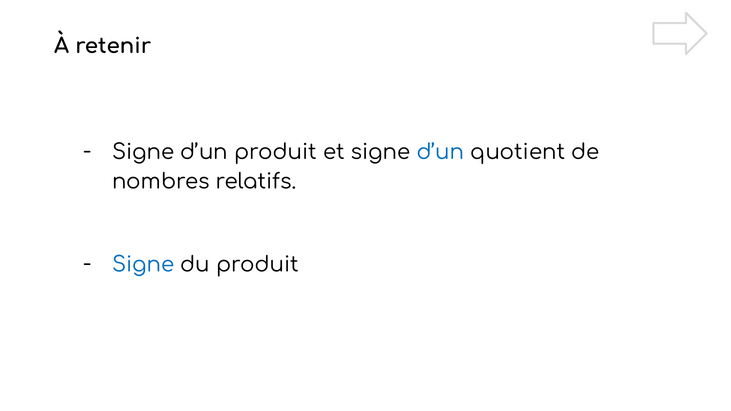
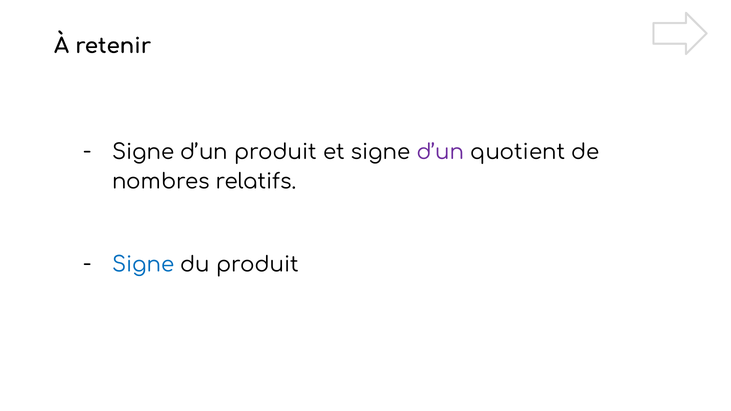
d’un colour: blue -> purple (440, 152)
